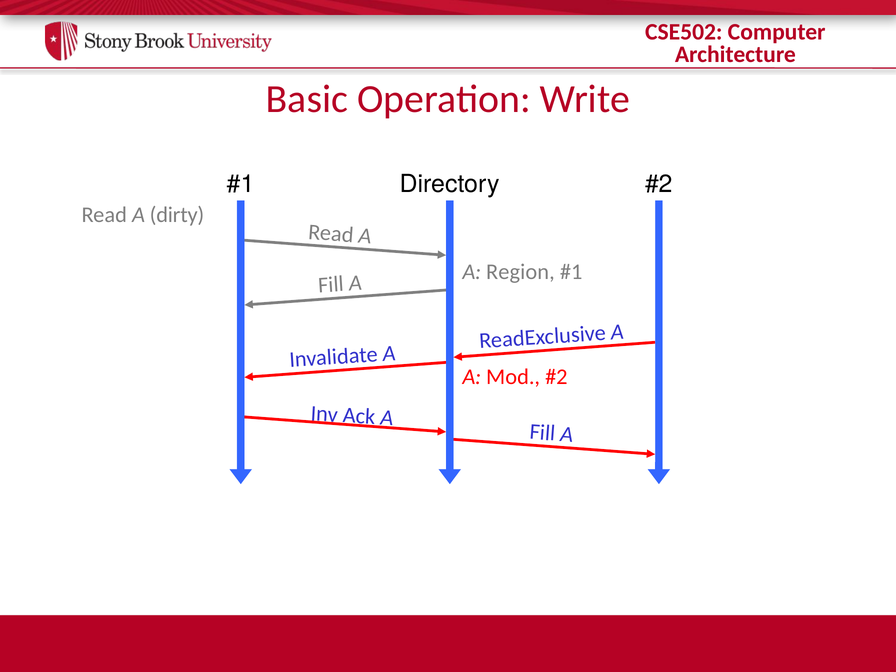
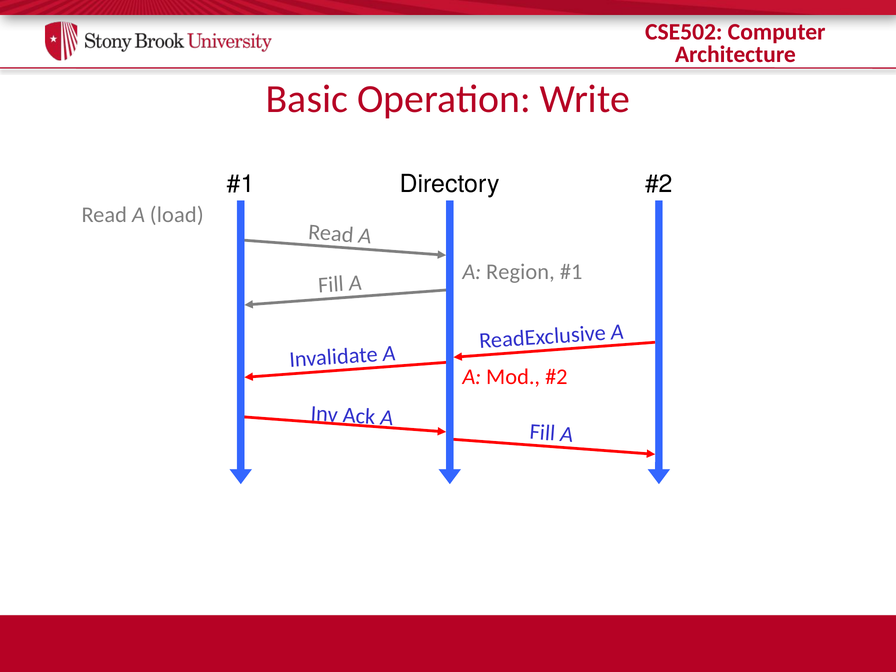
dirty: dirty -> load (177, 215)
